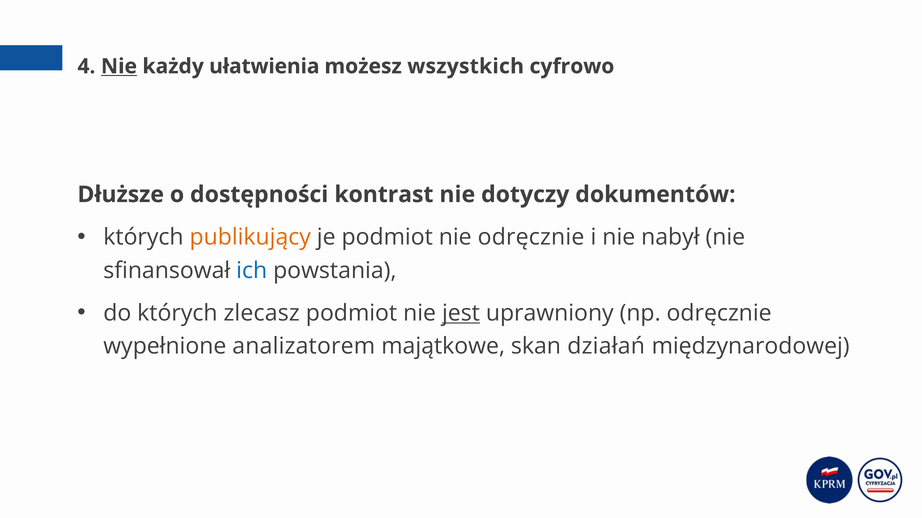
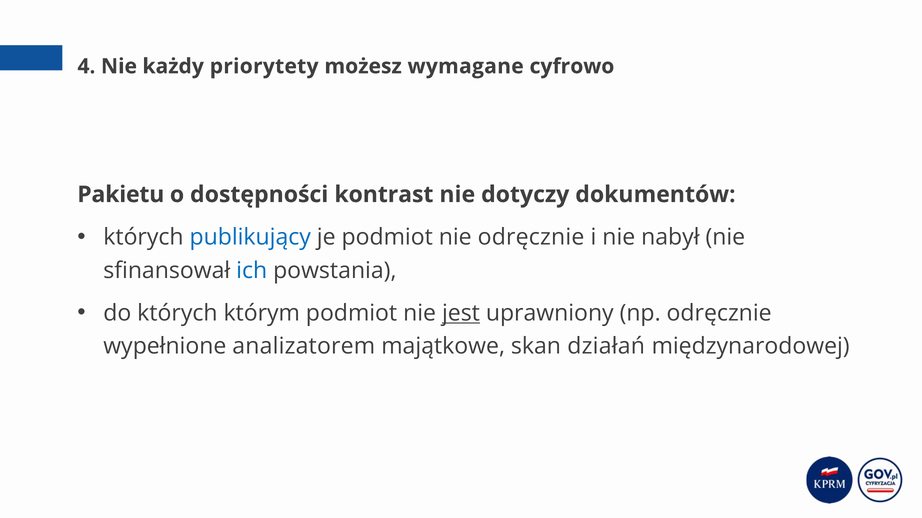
Nie underline: present -> none (119, 66)
ułatwienia: ułatwienia -> priorytety (264, 66)
wszystkich: wszystkich -> wymagane (466, 66)
Dłuższe: Dłuższe -> Pakietu (121, 195)
publikujący colour: orange -> blue (250, 238)
zlecasz: zlecasz -> którym (262, 314)
